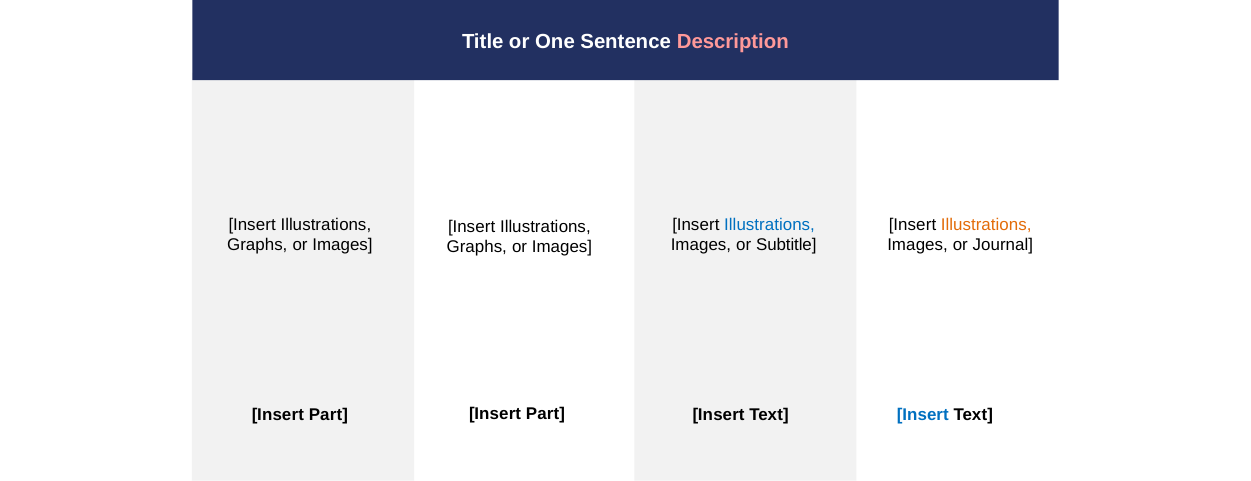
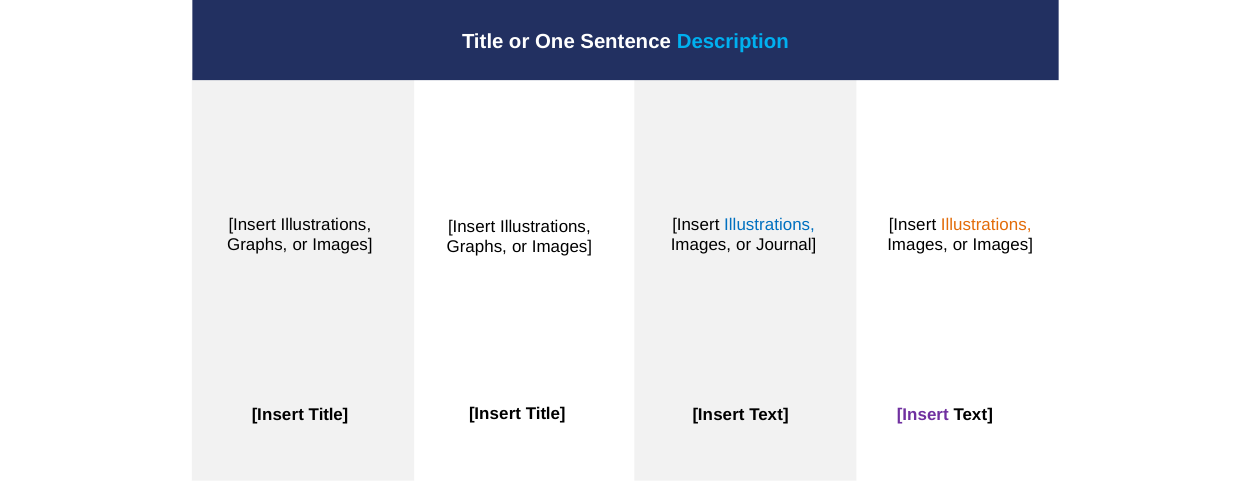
Description colour: pink -> light blue (733, 42)
Subtitle: Subtitle -> Journal (786, 245)
Images or Journal: Journal -> Images (1003, 245)
Part: Part -> Title (546, 414)
Insert colour: blue -> purple (923, 415)
Part: Part -> Title (329, 415)
